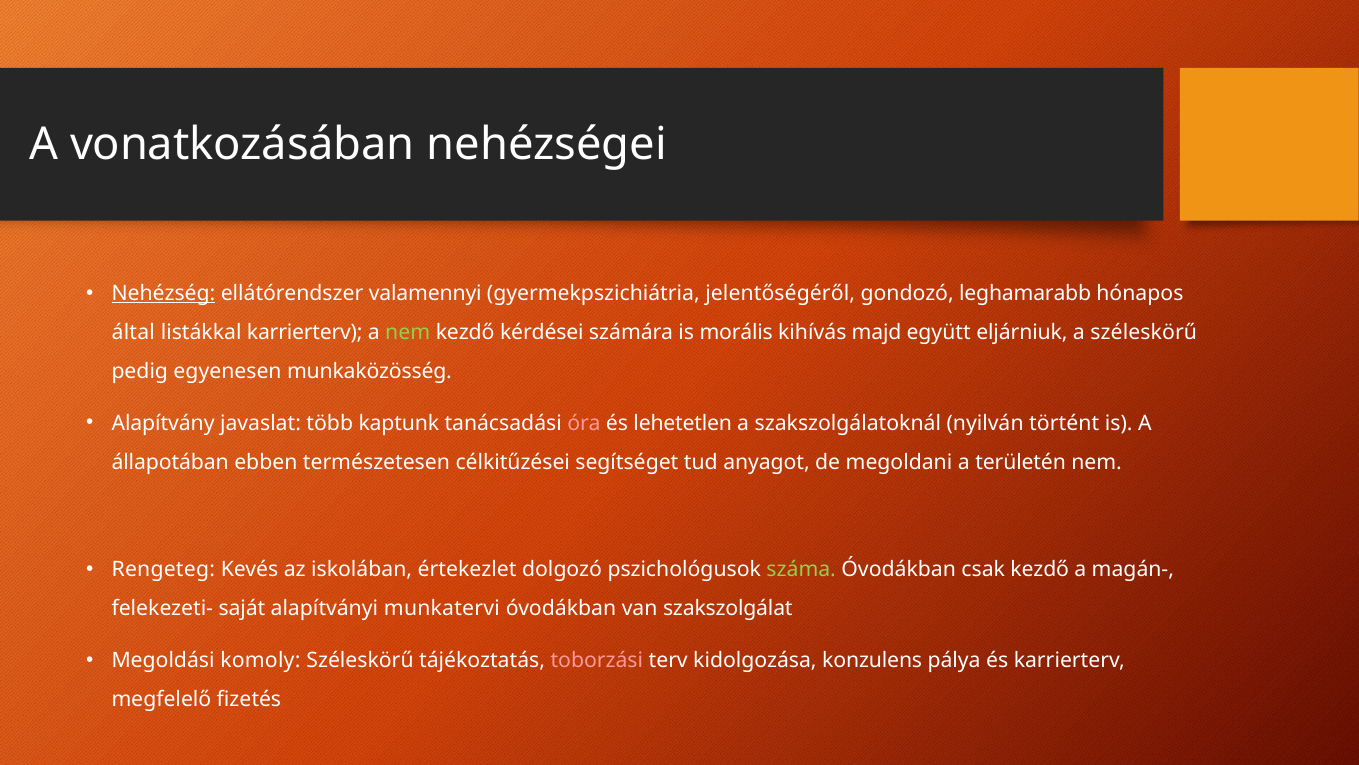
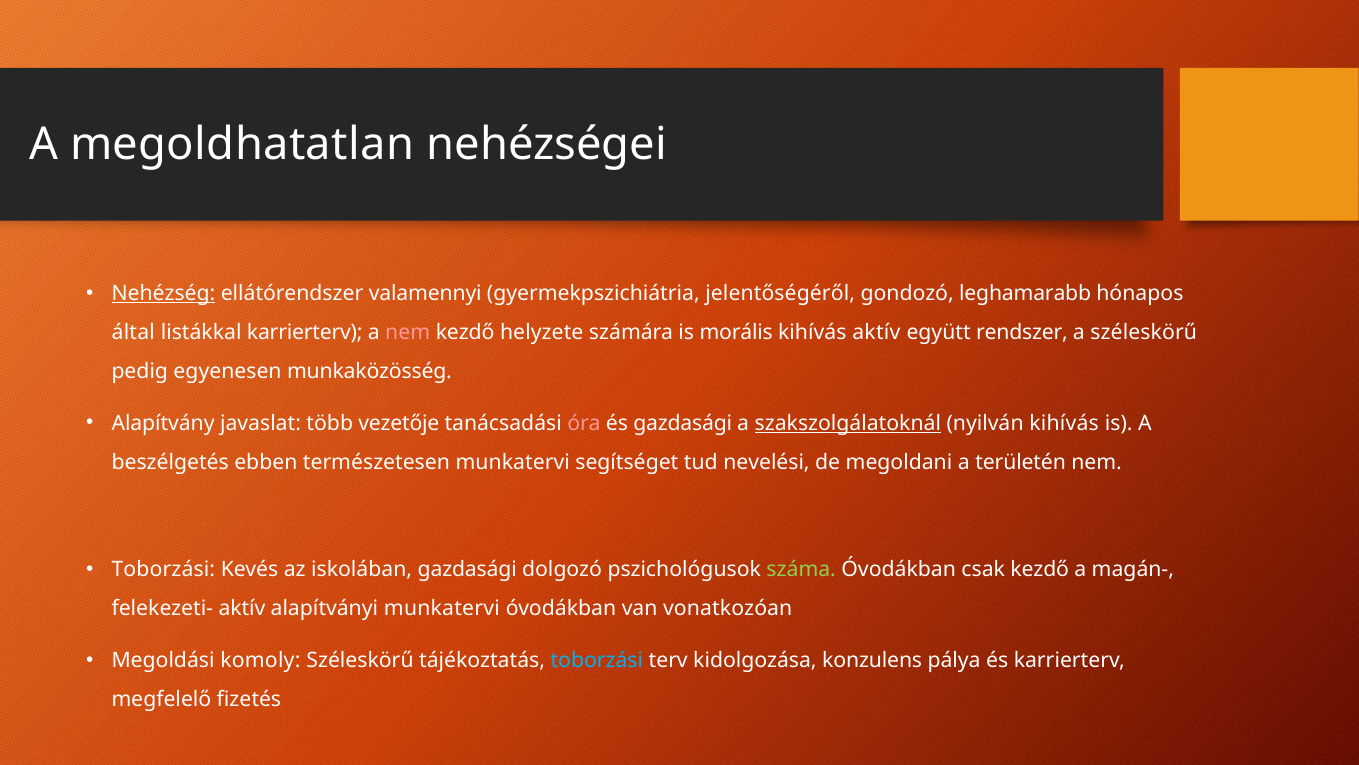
vonatkozásában: vonatkozásában -> megoldhatatlan (242, 145)
nem colour: light green -> pink (408, 332)
kérdései: kérdései -> helyzete (542, 332)
kihívás majd: majd -> aktív (876, 332)
eljárniuk: eljárniuk -> rendszer (1022, 332)
kaptunk: kaptunk -> vezetője (399, 423)
és lehetetlen: lehetetlen -> gazdasági (683, 423)
szakszolgálatoknál underline: none -> present (848, 423)
nyilván történt: történt -> kihívás (1064, 423)
állapotában: állapotában -> beszélgetés (170, 462)
természetesen célkitűzései: célkitűzései -> munkatervi (513, 462)
anyagot: anyagot -> nevelési (766, 462)
Rengeteg: Rengeteg -> Toborzási (163, 570)
iskolában értekezlet: értekezlet -> gazdasági (467, 570)
felekezeti- saját: saját -> aktív (242, 609)
szakszolgálat: szakszolgálat -> vonatkozóan (728, 609)
toborzási colour: pink -> light blue (597, 660)
